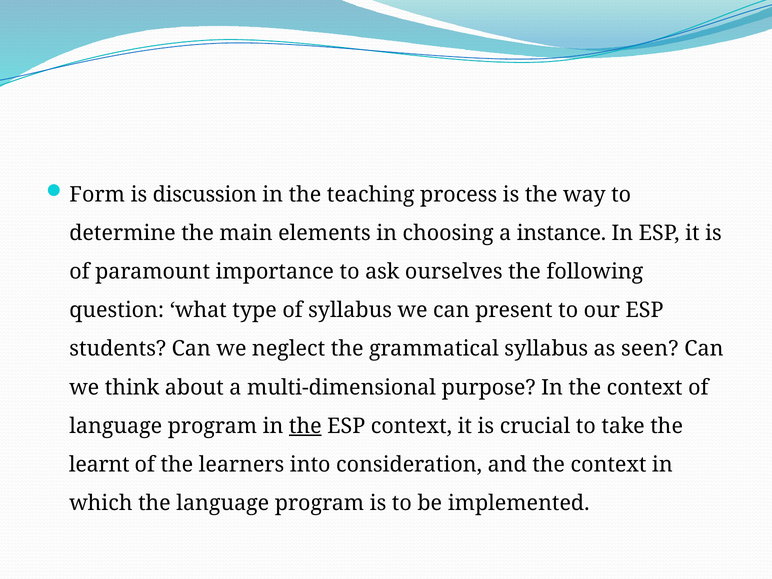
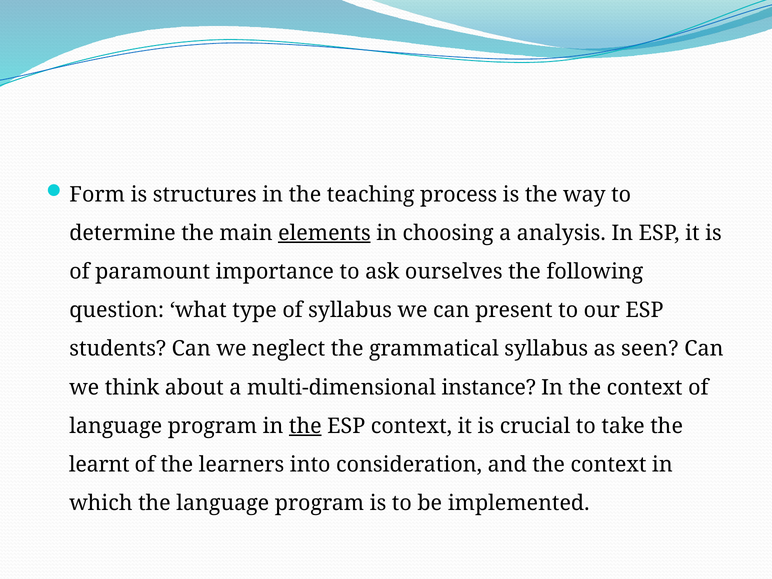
discussion: discussion -> structures (205, 194)
elements underline: none -> present (324, 233)
instance: instance -> analysis (561, 233)
purpose: purpose -> instance (489, 387)
